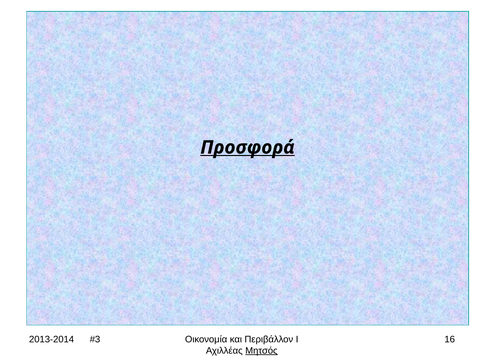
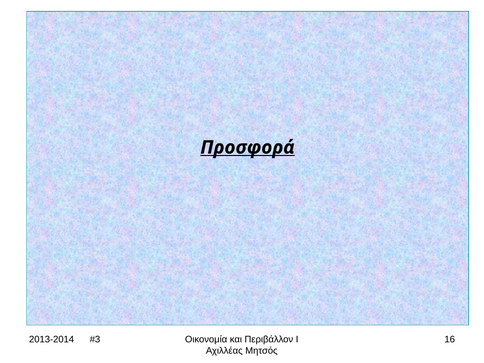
Μητσός underline: present -> none (261, 351)
